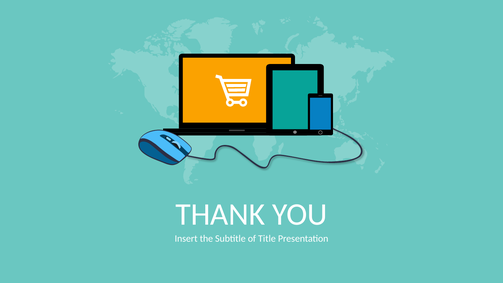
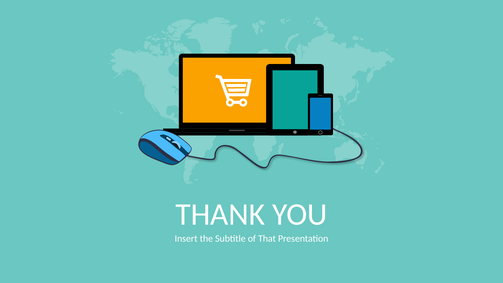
Title: Title -> That (267, 239)
